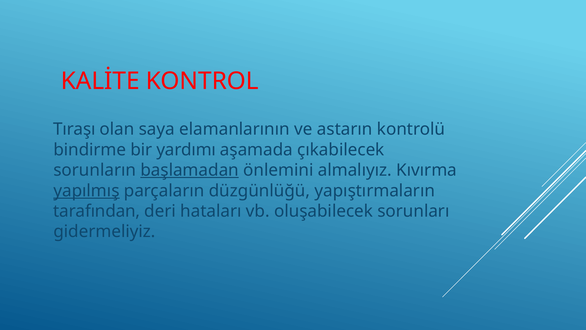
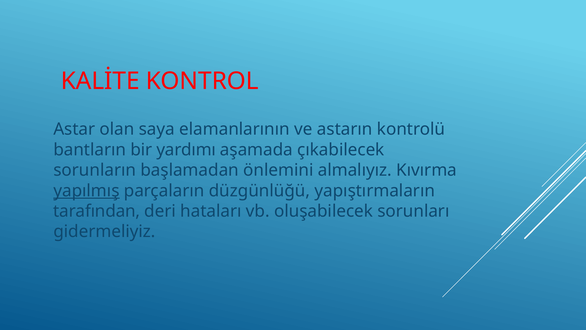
Tıraşı: Tıraşı -> Astar (74, 129)
bindirme: bindirme -> bantların (90, 150)
başlamadan underline: present -> none (190, 170)
